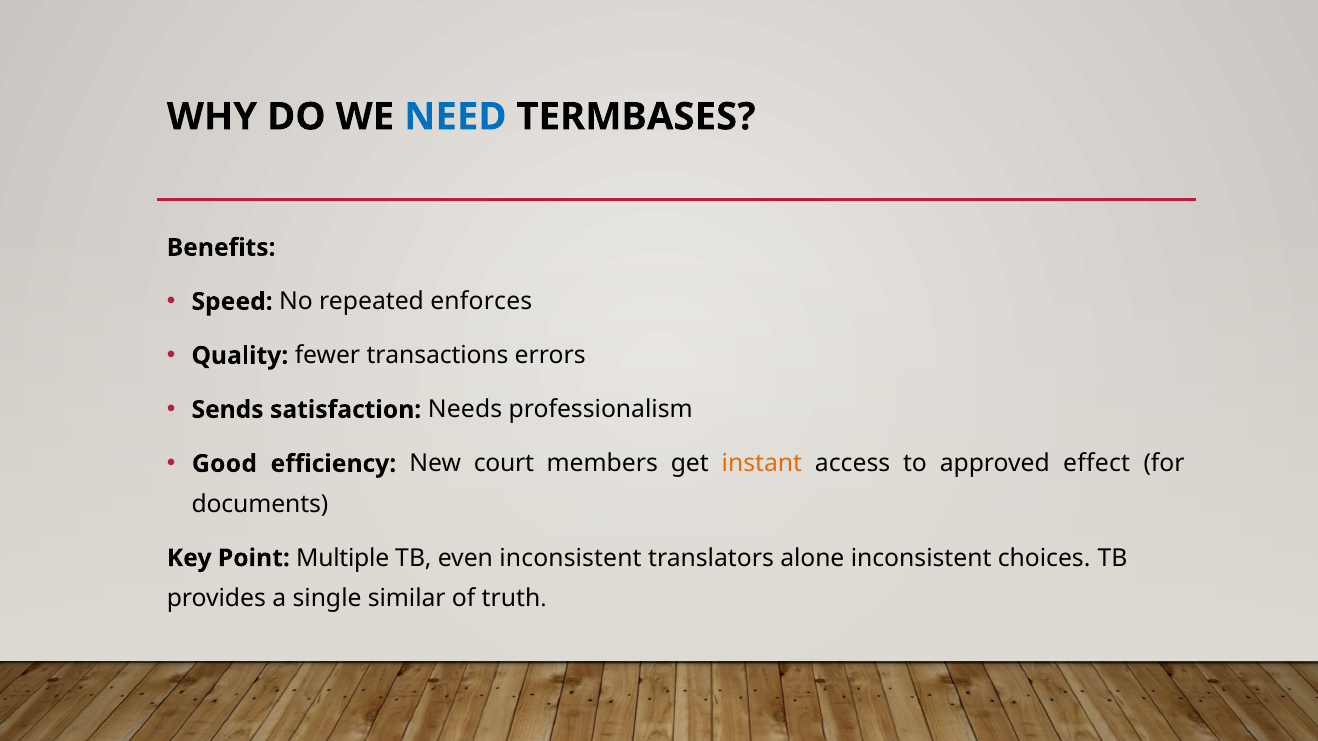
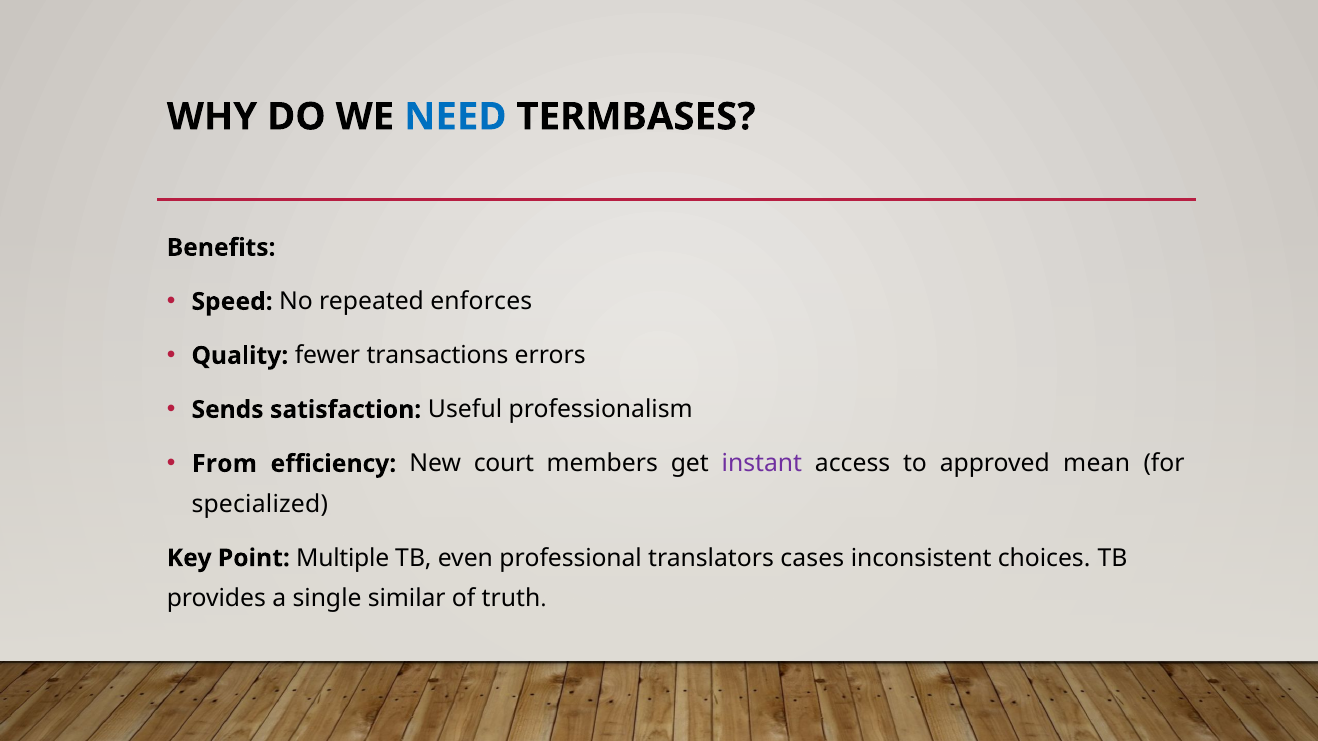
Needs: Needs -> Useful (465, 410)
Good: Good -> From (224, 464)
instant colour: orange -> purple (762, 464)
effect: effect -> mean (1097, 464)
documents: documents -> specialized (260, 504)
even inconsistent: inconsistent -> professional (571, 558)
alone: alone -> cases (812, 558)
